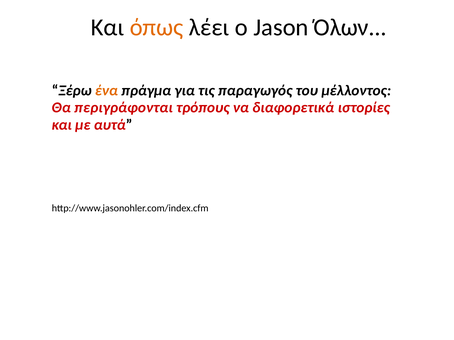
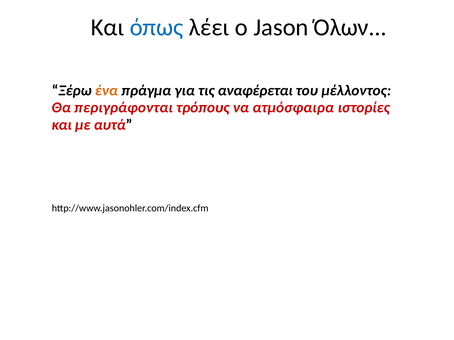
όπως colour: orange -> blue (157, 27)
παραγωγός: παραγωγός -> αναφέρεται (255, 91)
διαφορετικά: διαφορετικά -> ατμόσφαιρα (293, 108)
